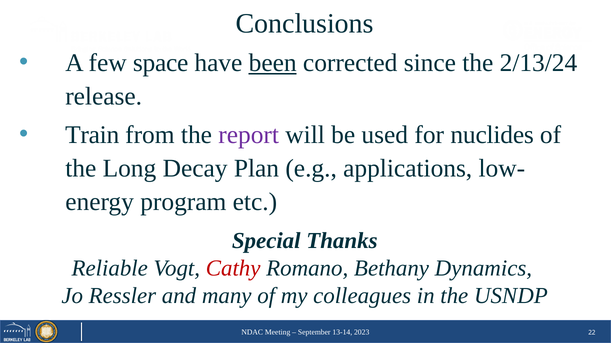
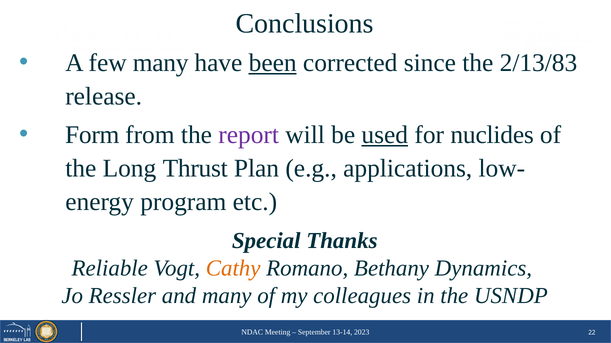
few space: space -> many (161, 63)
2/13/24: 2/13/24 -> 2/13/83 (538, 63)
Train: Train -> Form (92, 135)
used underline: none -> present (385, 135)
Decay: Decay -> Thrust (195, 169)
Cathy colour: red -> orange (233, 269)
